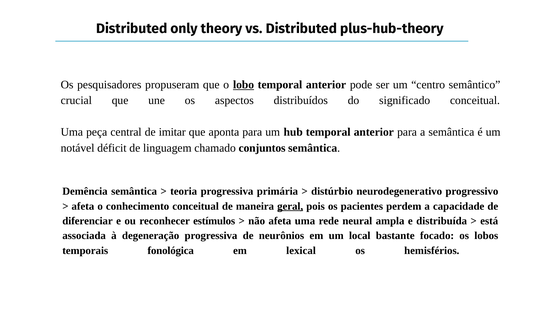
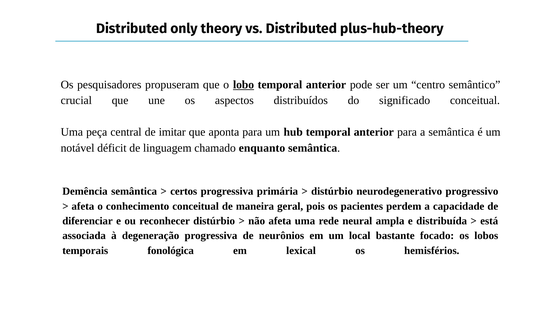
conjuntos: conjuntos -> enquanto (262, 148)
teoria: teoria -> certos (184, 191)
geral underline: present -> none (290, 206)
reconhecer estímulos: estímulos -> distúrbio (214, 221)
